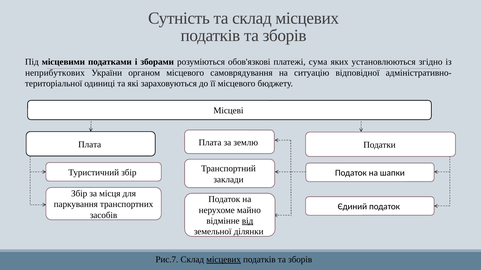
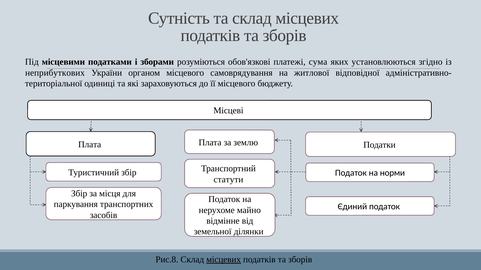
ситуацію: ситуацію -> житлової (312, 73)
шапки: шапки -> норми (392, 173)
заклади: заклади -> статути (228, 180)
від underline: present -> none (248, 221)
Рис.7: Рис.7 -> Рис.8 (167, 260)
